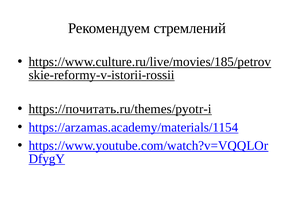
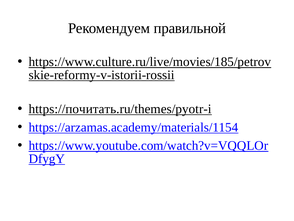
стремлений: стремлений -> правильной (190, 28)
